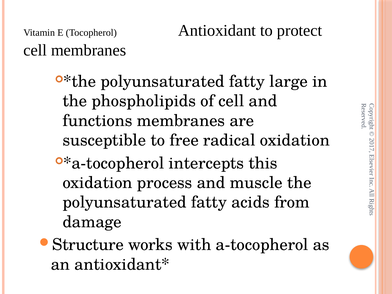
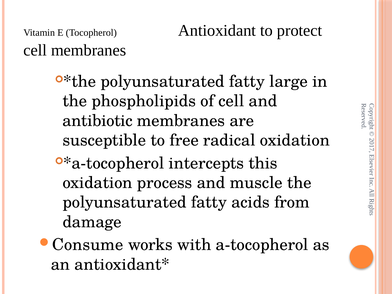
functions: functions -> antibiotic (98, 121)
Structure: Structure -> Consume (88, 245)
